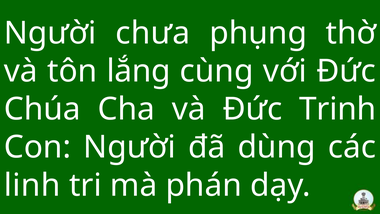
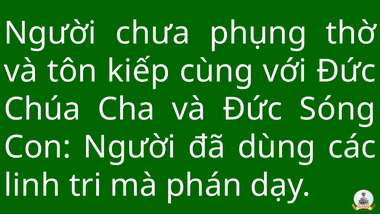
lắng: lắng -> kiếp (138, 71)
Trinh: Trinh -> Sóng (337, 109)
